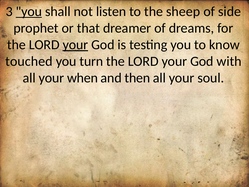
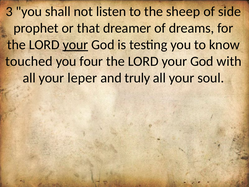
you underline: present -> none (29, 11)
turn: turn -> four (91, 61)
when: when -> leper (82, 78)
then: then -> truly (137, 78)
